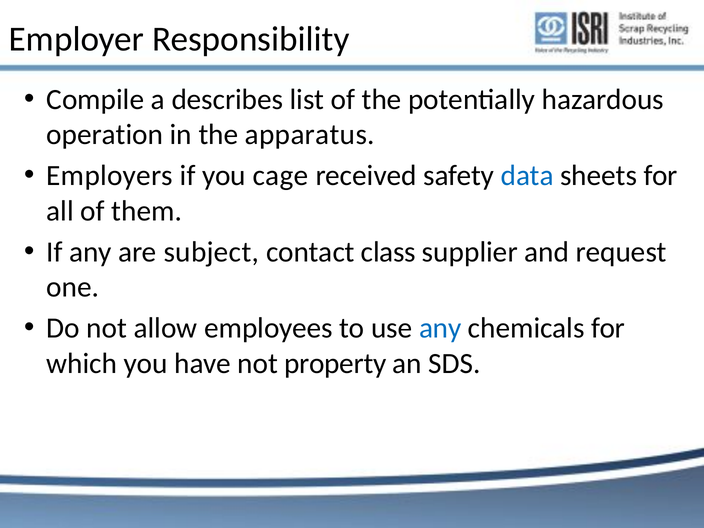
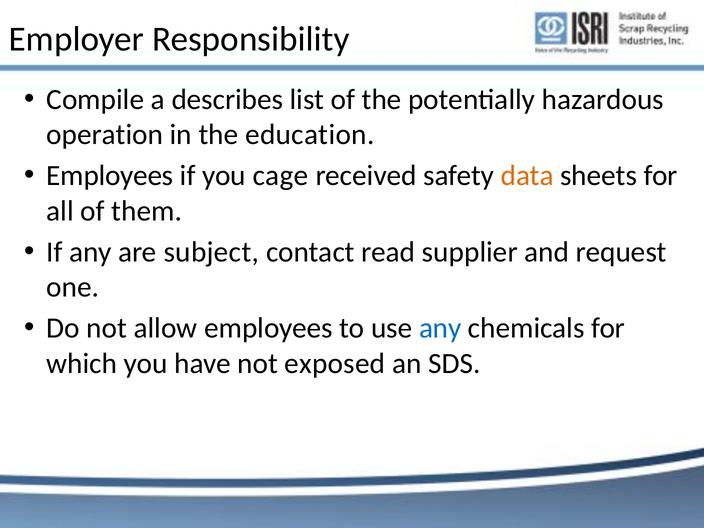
apparatus: apparatus -> education (310, 135)
Employers: Employers -> Employees (110, 176)
data colour: blue -> orange (527, 176)
class: class -> read (388, 252)
property: property -> exposed (335, 363)
